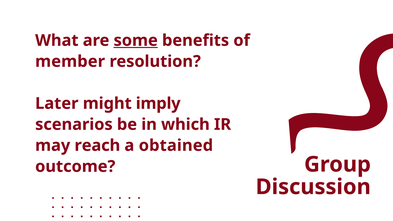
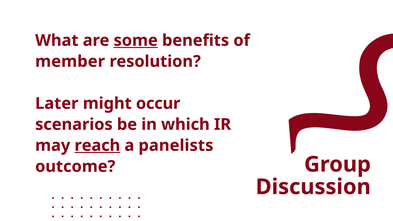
imply: imply -> occur (158, 103)
reach underline: none -> present (97, 145)
obtained: obtained -> panelists (176, 145)
